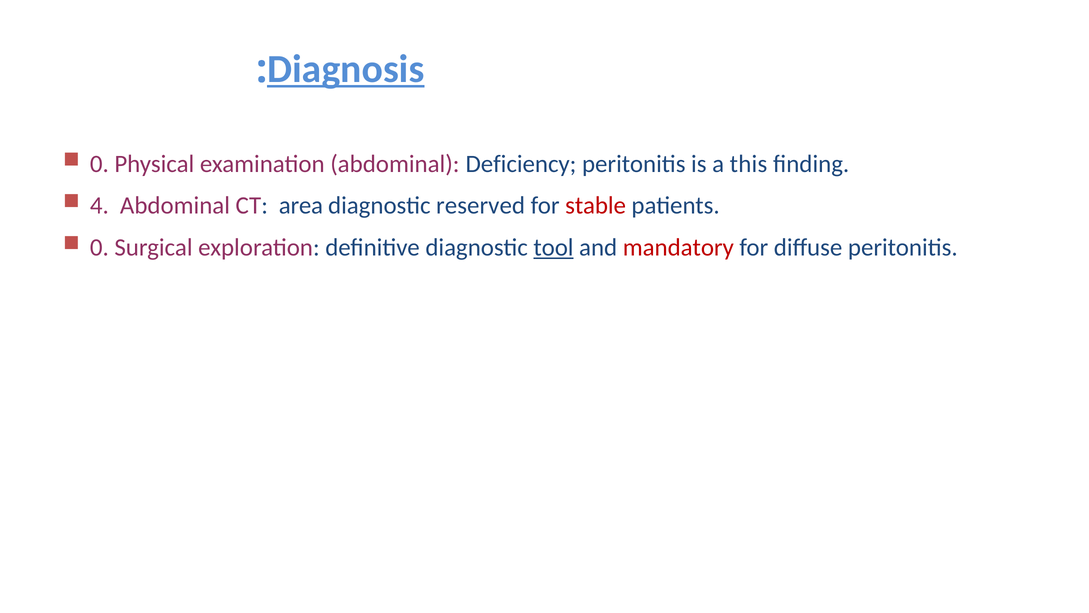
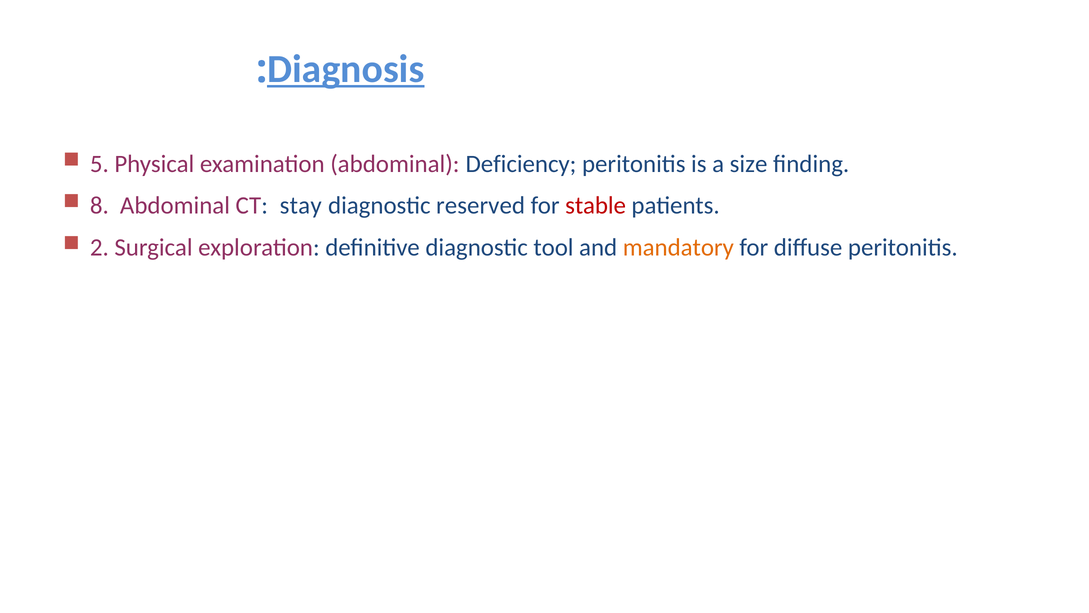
0: 0 -> 5 (99, 164)
this: this -> size (749, 164)
4: 4 -> 8 (99, 205)
area: area -> stay (301, 205)
0: 0 -> 2 (99, 247)
tool underline: present -> none (553, 247)
mandatory colour: red -> orange (678, 247)
